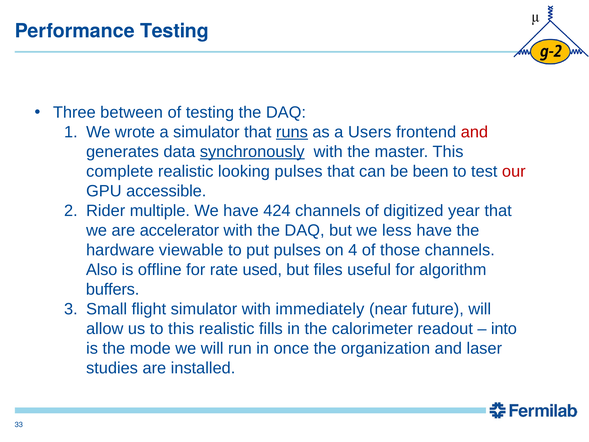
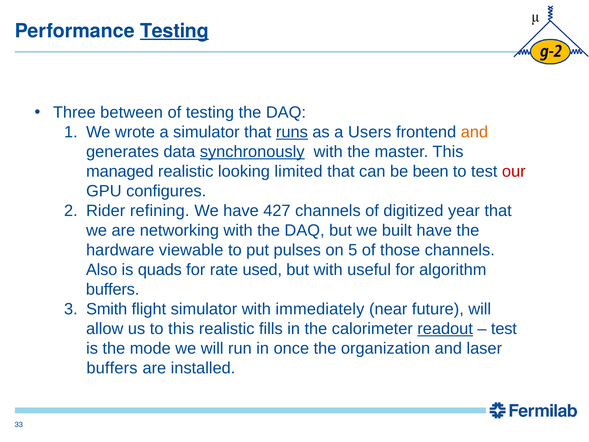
Testing underline: none -> present (174, 31)
and colour: red -> orange (474, 132)
complete: complete -> managed (120, 171)
looking pulses: pulses -> limited (299, 171)
accessible: accessible -> configures (166, 191)
multiple: multiple -> refining (160, 211)
424: 424 -> 427 (277, 211)
accelerator: accelerator -> networking (179, 230)
less: less -> built (397, 230)
4: 4 -> 5 (353, 250)
offline: offline -> quads (160, 270)
but files: files -> with (328, 270)
Small: Small -> Smith (107, 309)
readout underline: none -> present (445, 329)
into: into -> test (504, 329)
studies: studies -> buffers (112, 368)
